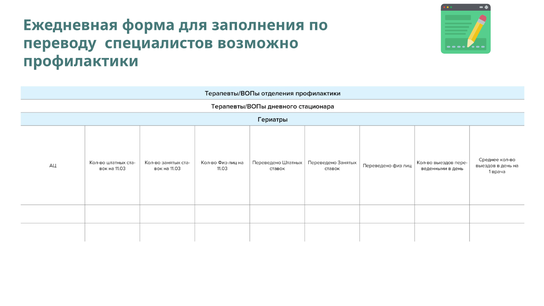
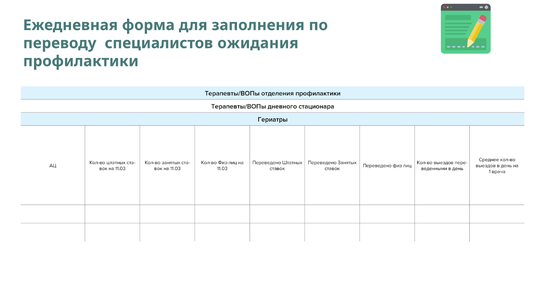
возможно: возможно -> ожидания (258, 43)
